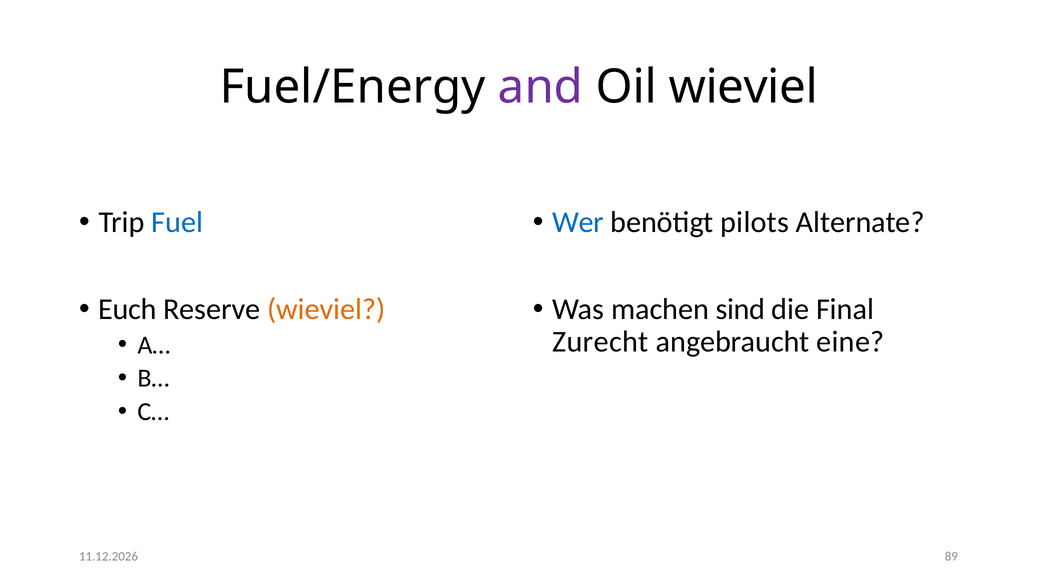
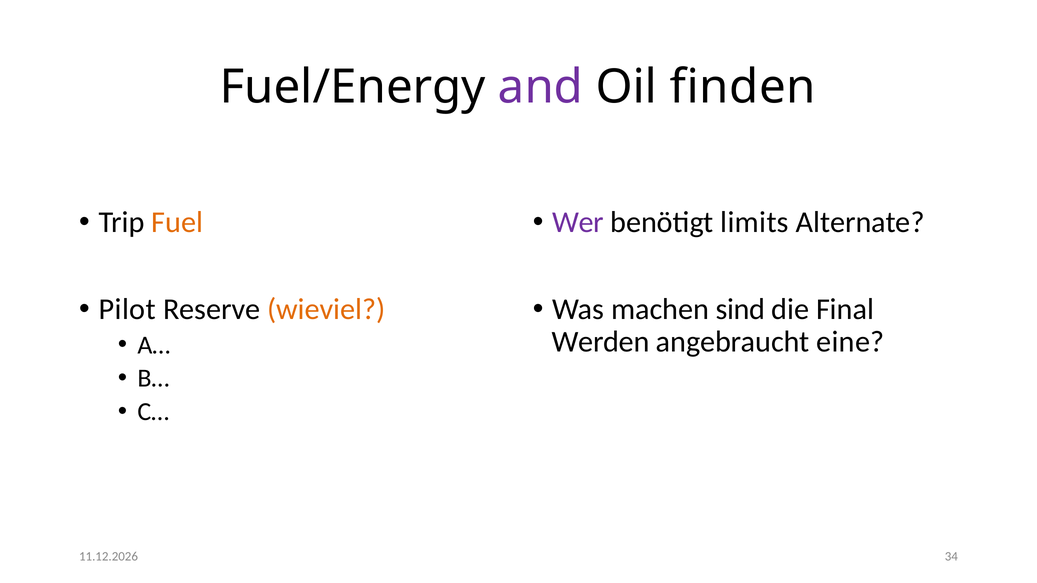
Oil wieviel: wieviel -> finden (743, 87)
Fuel colour: blue -> orange (177, 222)
Wer colour: blue -> purple (578, 222)
pilots: pilots -> limits (755, 222)
Euch: Euch -> Pilot (127, 309)
Zurecht: Zurecht -> Werden (601, 342)
89: 89 -> 34 (951, 557)
